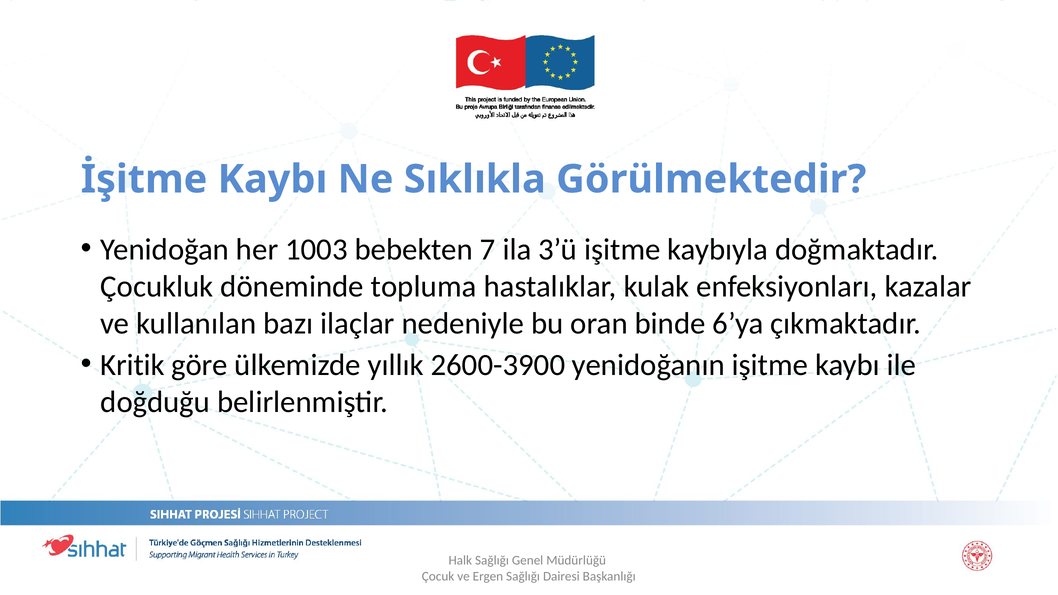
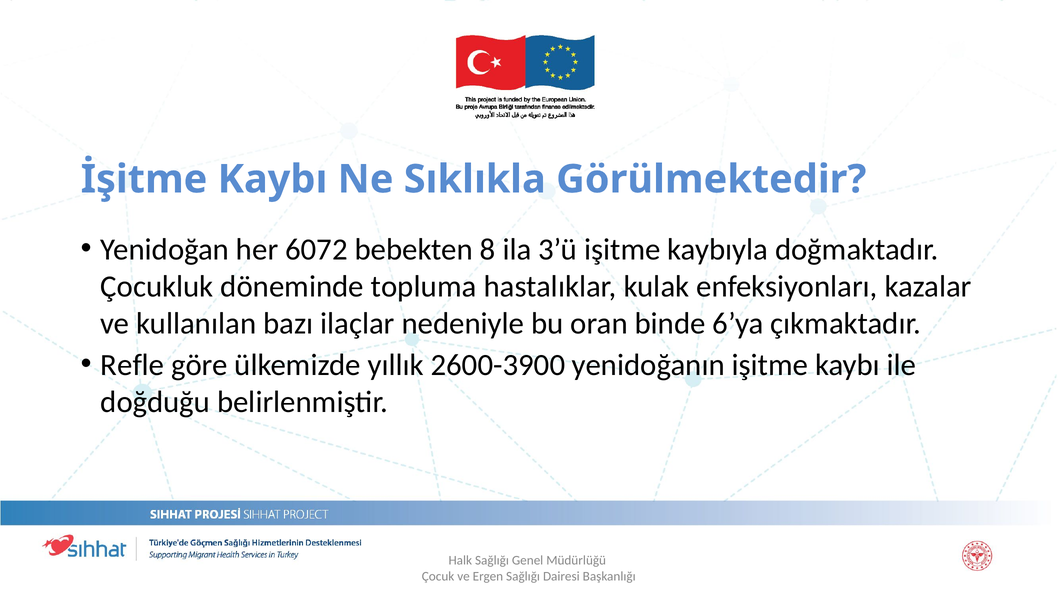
1003: 1003 -> 6072 (316, 249)
7: 7 -> 8 (488, 249)
Kritik: Kritik -> Refle (132, 365)
